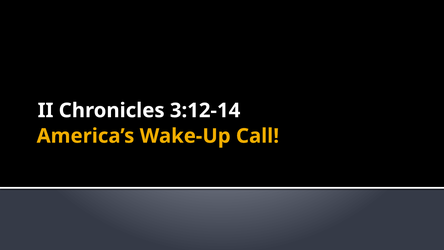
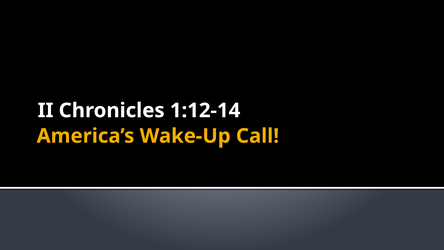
3:12-14: 3:12-14 -> 1:12-14 (205, 110)
